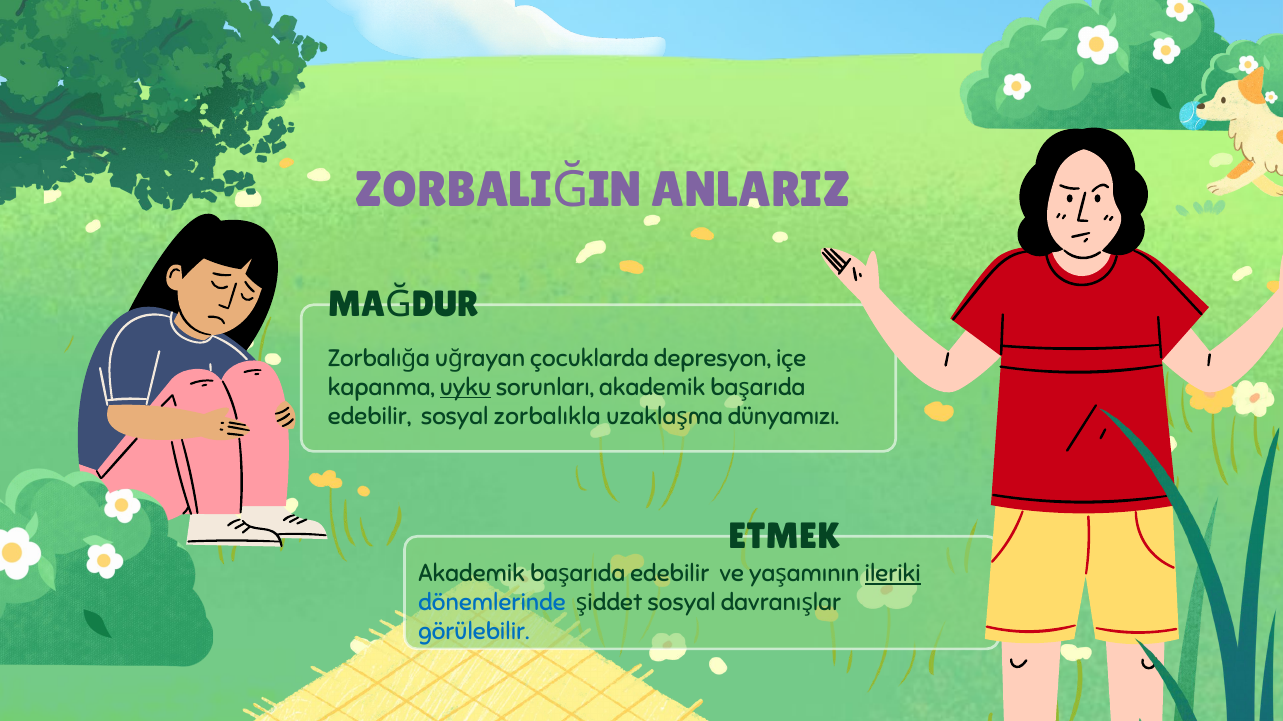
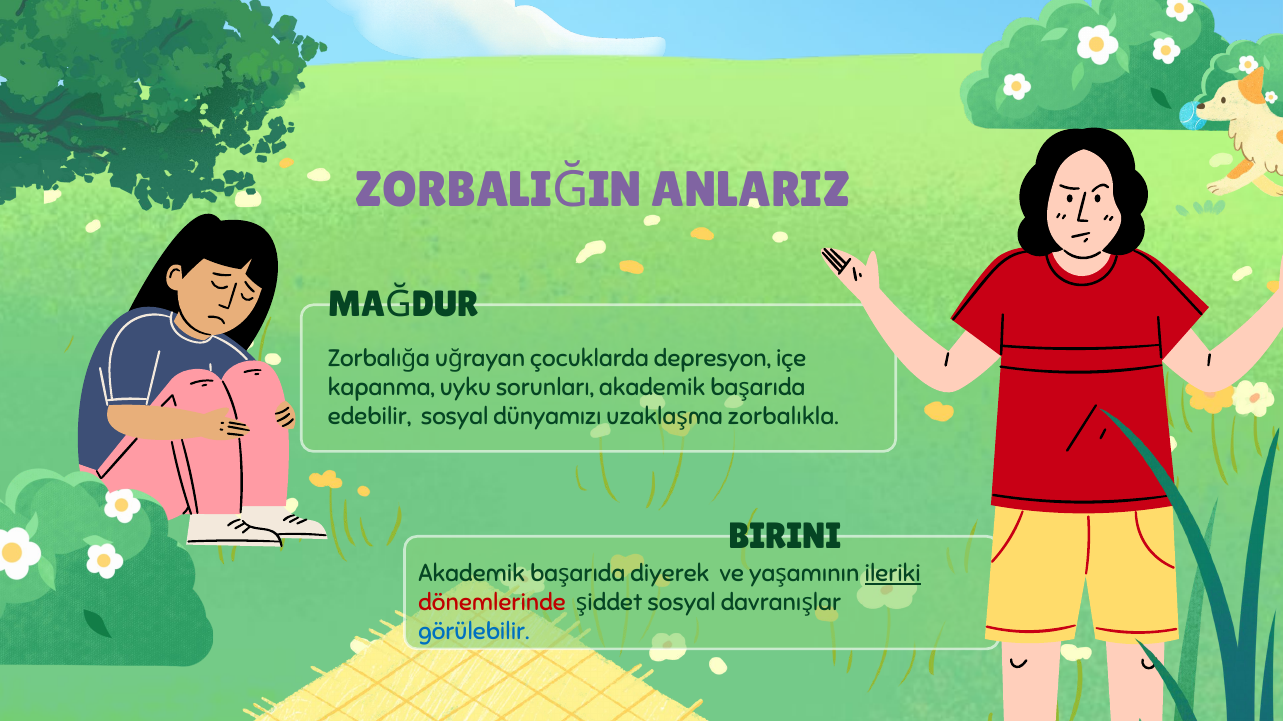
uyku underline: present -> none (465, 388)
zorbalıkla: zorbalıkla -> dünyamızı (548, 417)
dünyamızı: dünyamızı -> zorbalıkla (783, 417)
ETMEK: ETMEK -> BIRINI (784, 537)
edebilir: edebilir -> diyerek (670, 574)
dönemlerinde colour: blue -> red (492, 603)
